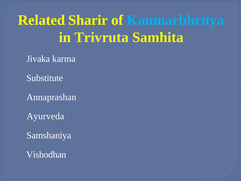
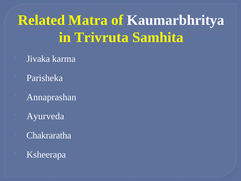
Sharir: Sharir -> Matra (88, 20)
Kaumarbhritya colour: light blue -> white (176, 20)
Substitute: Substitute -> Parisheka (45, 78)
Samshaniya: Samshaniya -> Chakraratha (49, 135)
Vishodhan: Vishodhan -> Ksheerapa (46, 154)
